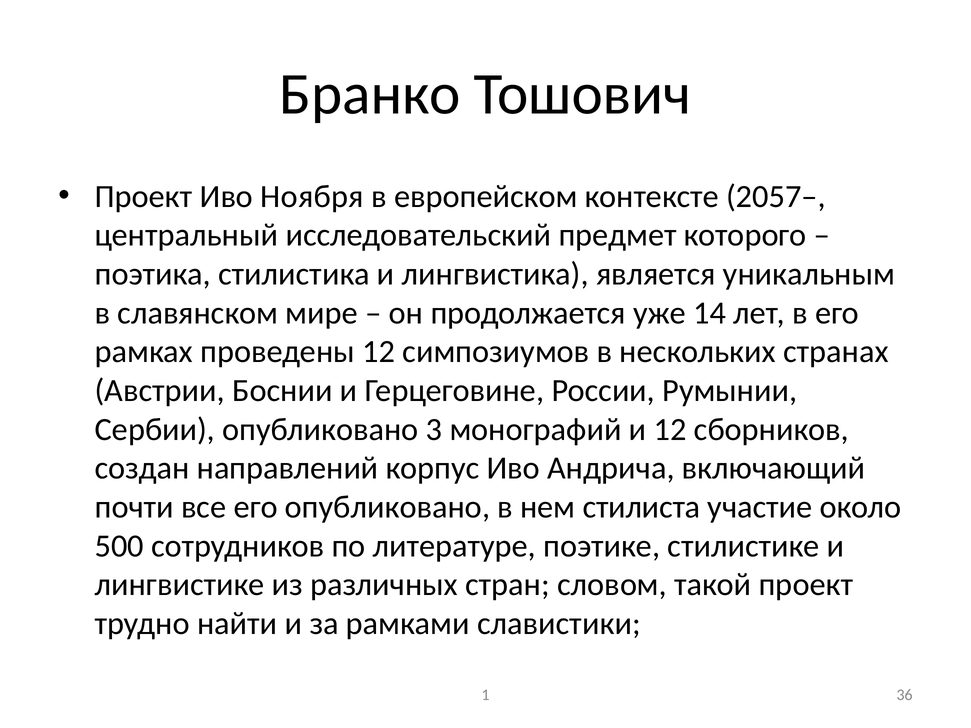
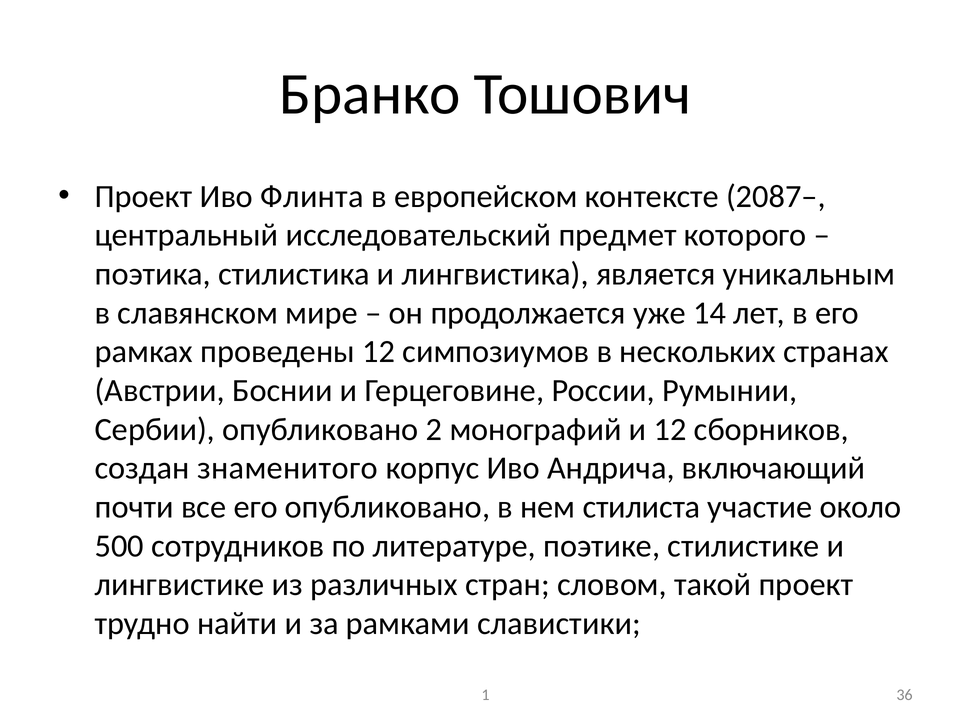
Ноября: Ноября -> Флинта (312, 196)
2057‒: 2057‒ -> 2087‒ (776, 196)
3: 3 -> 2 (434, 430)
направлений: направлений -> знаменитого (287, 468)
